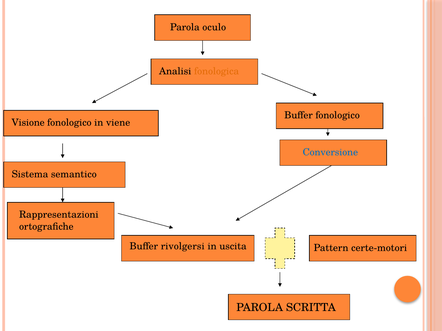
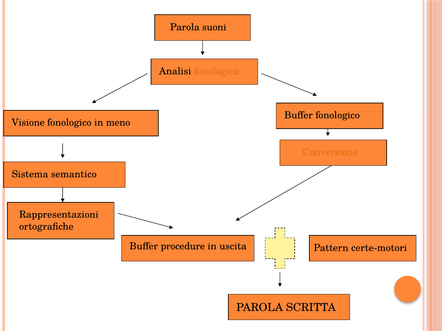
oculo: oculo -> suoni (214, 27)
viene: viene -> meno (118, 123)
Conversione colour: blue -> orange (330, 152)
rivolgersi: rivolgersi -> procedure (183, 247)
